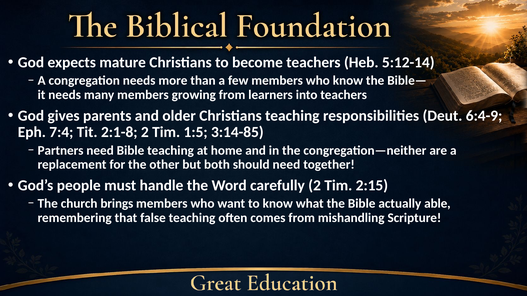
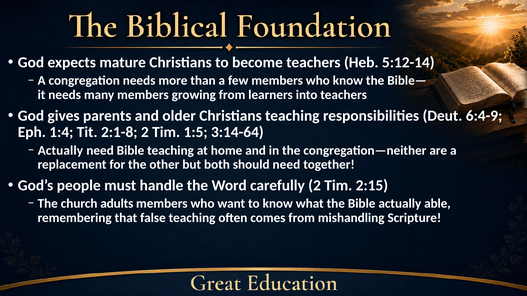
7:4: 7:4 -> 1:4 (61, 132)
3:14-85: 3:14-85 -> 3:14-64 (237, 132)
Partners: Partners -> Actually (60, 151)
brings: brings -> adults (117, 204)
